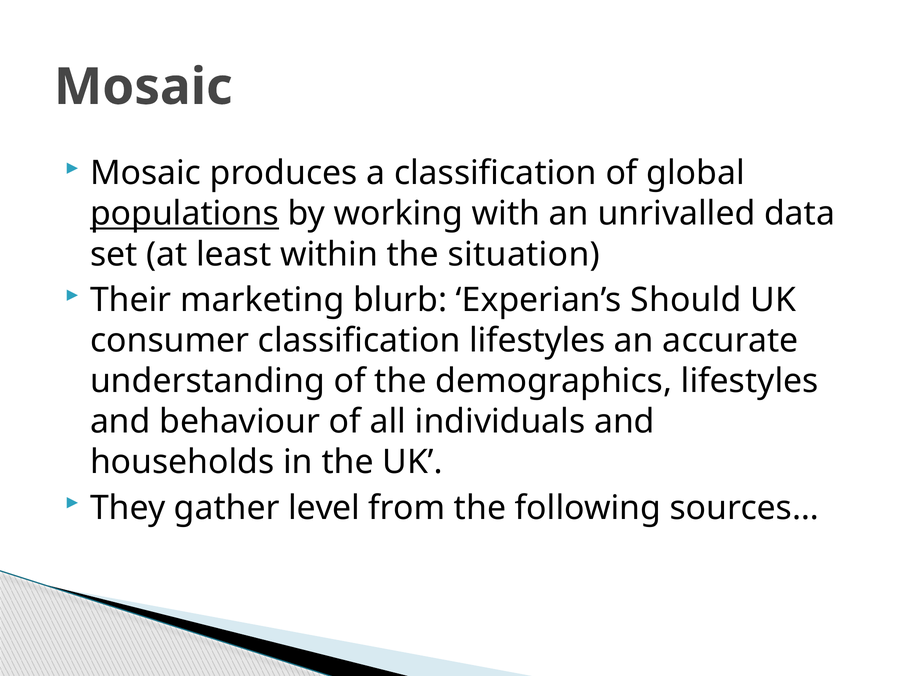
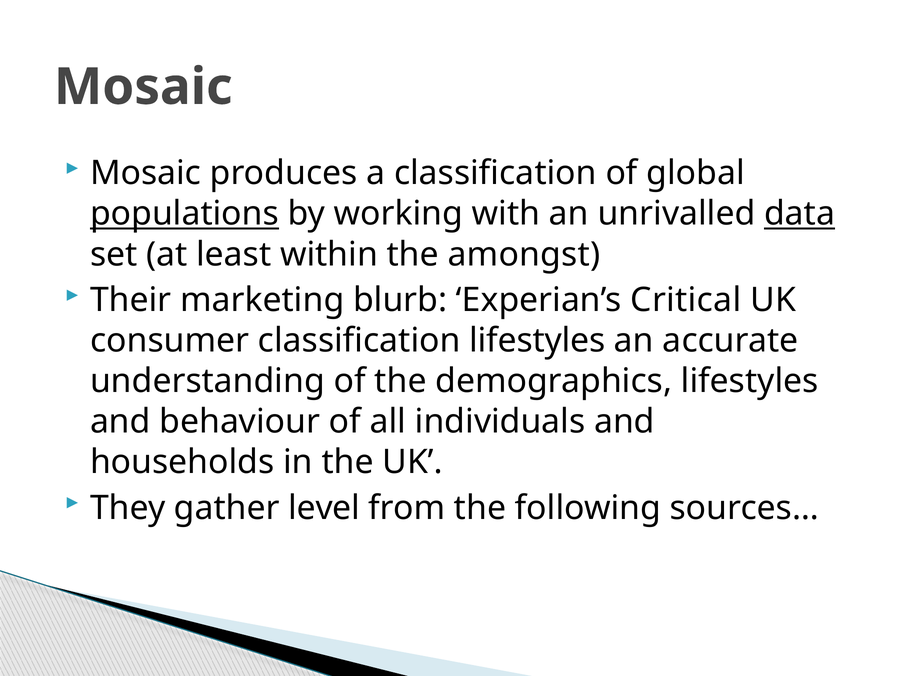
data underline: none -> present (800, 214)
situation: situation -> amongst (524, 254)
Should: Should -> Critical (686, 300)
